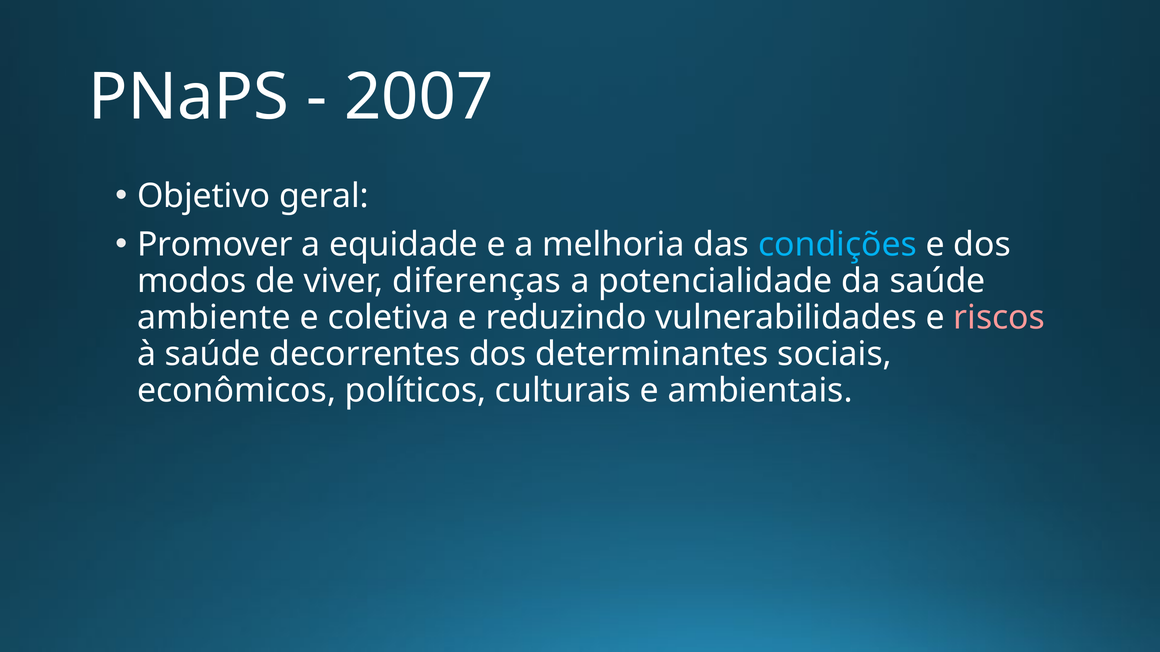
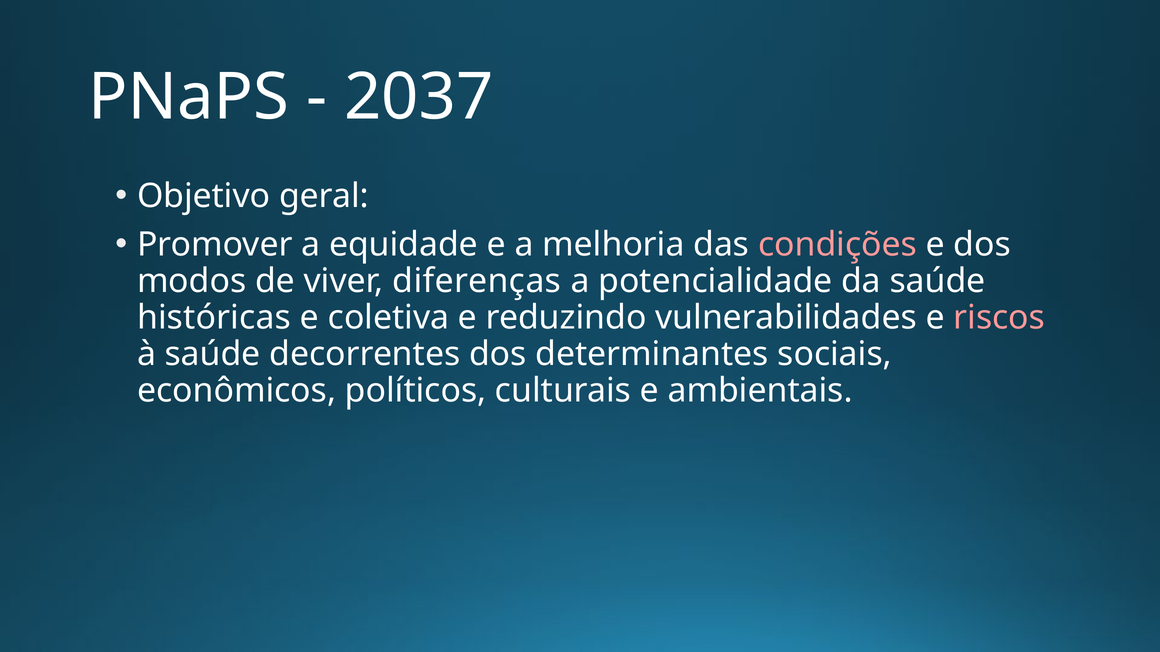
2007: 2007 -> 2037 (419, 97)
condições colour: light blue -> pink (837, 245)
ambiente: ambiente -> históricas (214, 318)
